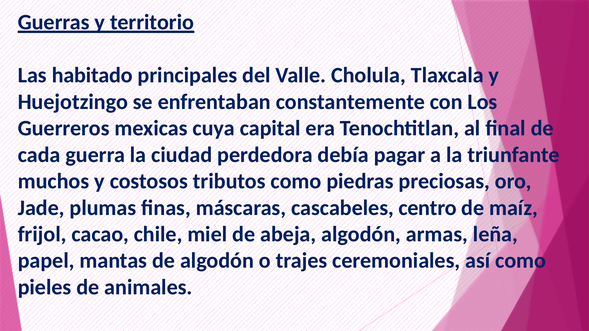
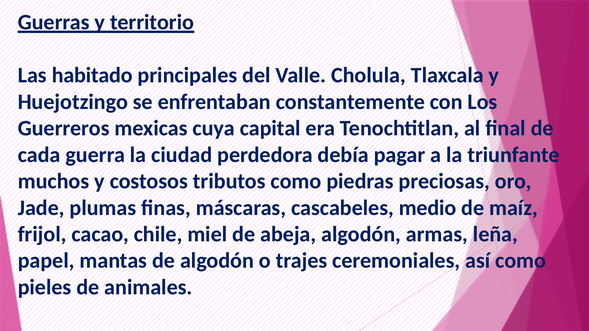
centro: centro -> medio (428, 208)
